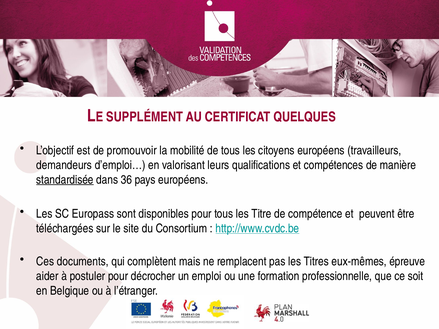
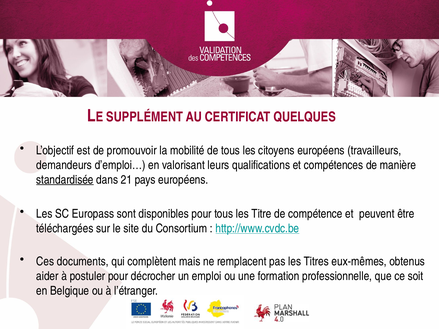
36: 36 -> 21 (126, 180)
épreuve: épreuve -> obtenus (407, 262)
